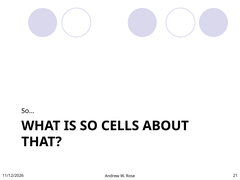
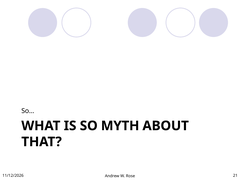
CELLS: CELLS -> MYTH (120, 126)
